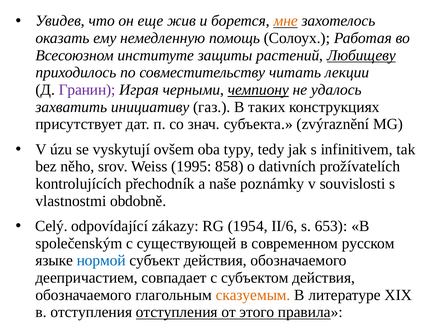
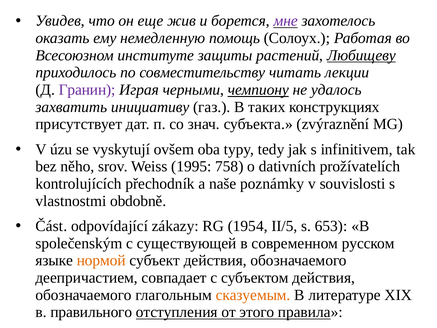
мне colour: orange -> purple (286, 21)
858: 858 -> 758 (229, 166)
Celý: Celý -> Část (51, 226)
II/6: II/6 -> II/5 (284, 226)
нормой colour: blue -> orange (101, 260)
в отступления: отступления -> правильного (91, 312)
